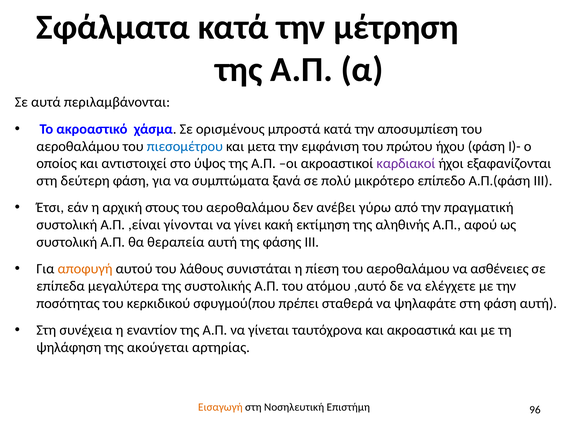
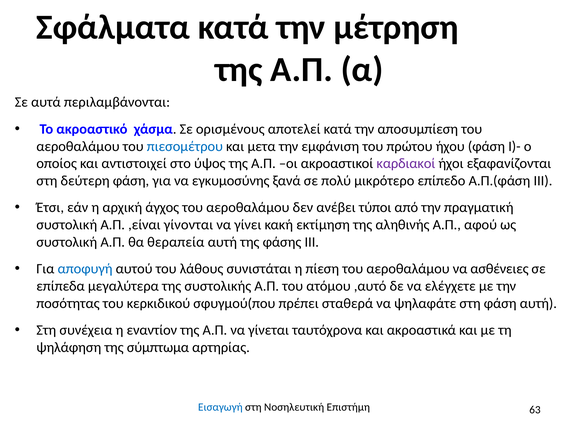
μπροστά: μπροστά -> αποτελεί (294, 129)
συμπτώματα: συμπτώματα -> εγκυμοσύνης (231, 181)
στους: στους -> άγχος (162, 208)
γύρω: γύρω -> τύποι (375, 208)
αποφυγή colour: orange -> blue (85, 269)
ακούγεται: ακούγεται -> σύμπτωμα (158, 348)
Εισαγωγή colour: orange -> blue (220, 407)
96: 96 -> 63 (535, 410)
